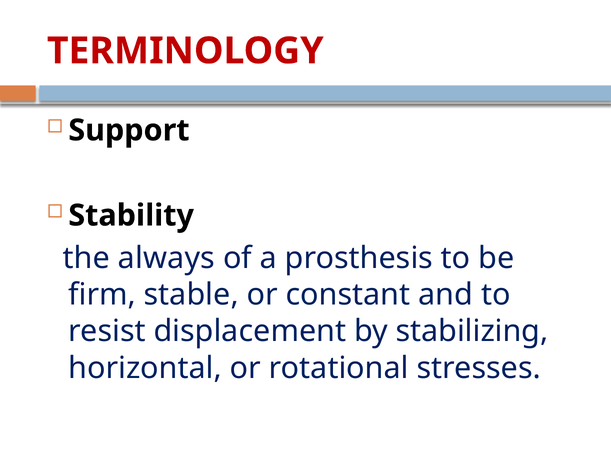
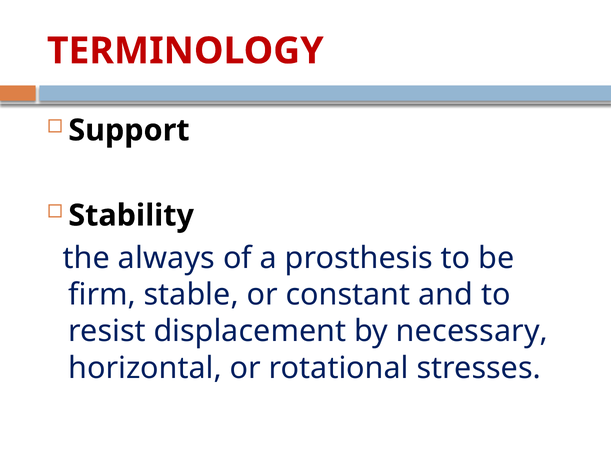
stabilizing: stabilizing -> necessary (472, 332)
